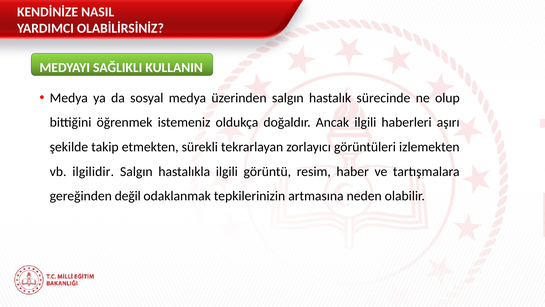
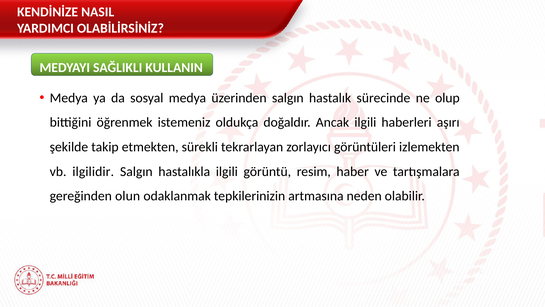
değil: değil -> olun (128, 196)
